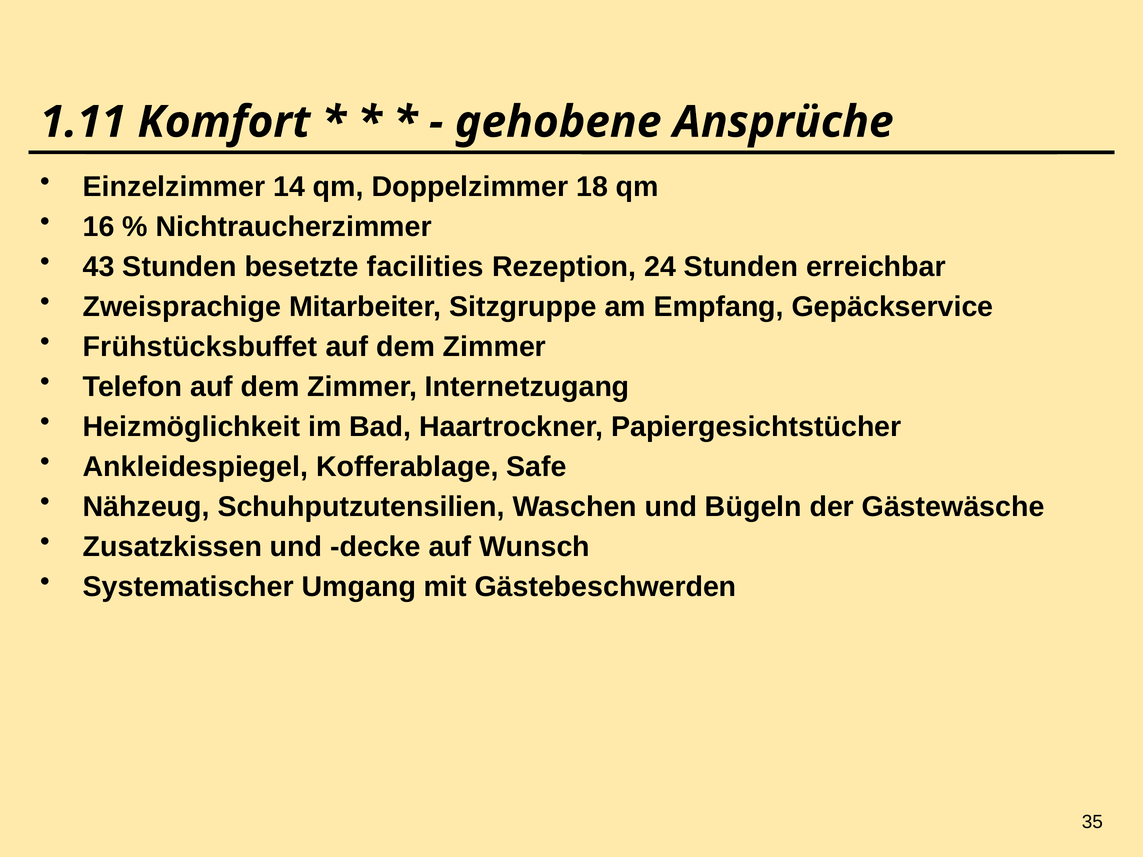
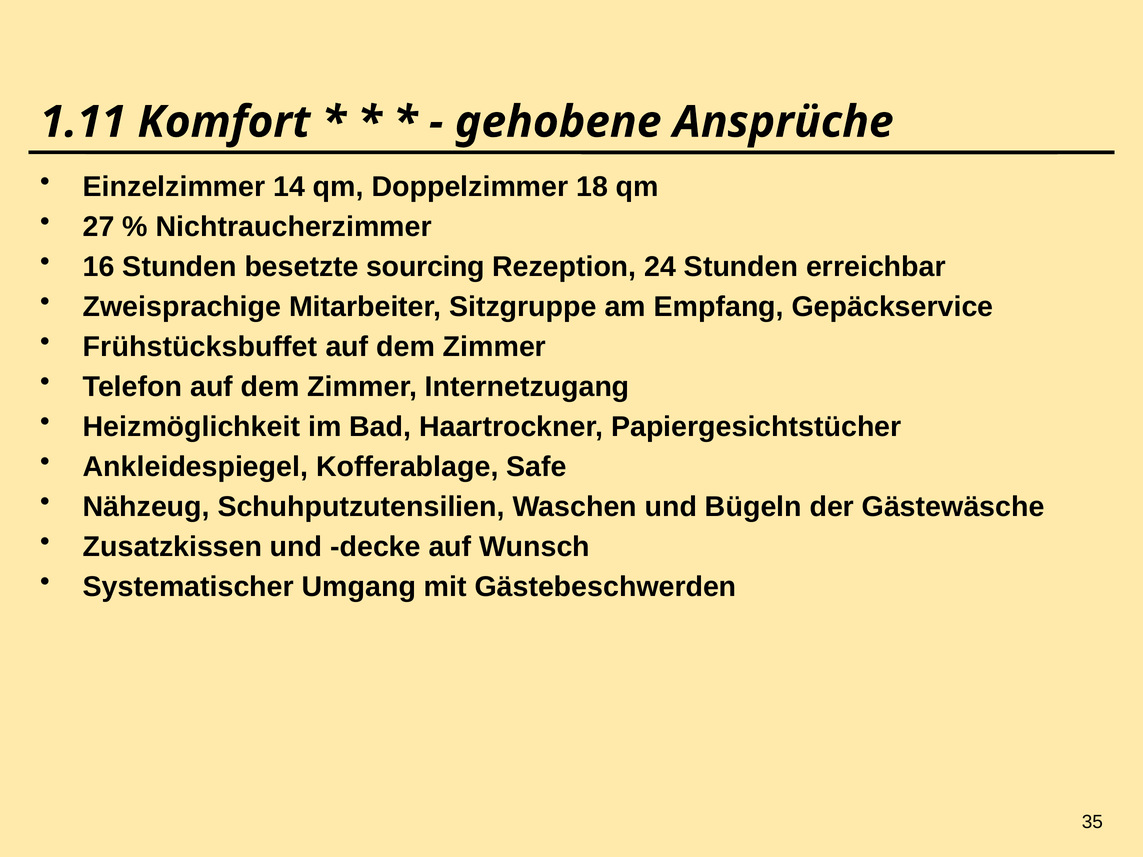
16: 16 -> 27 (99, 227)
43: 43 -> 16 (99, 267)
facilities: facilities -> sourcing (426, 267)
